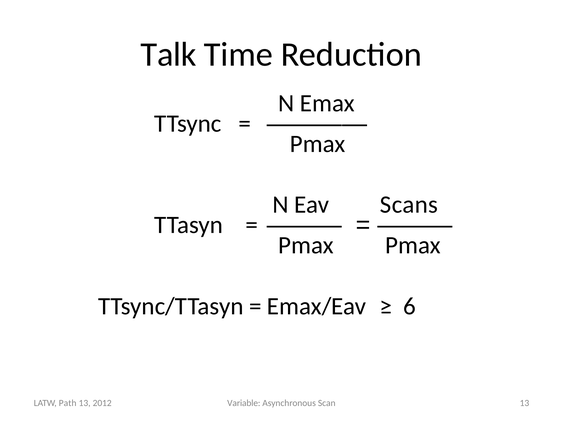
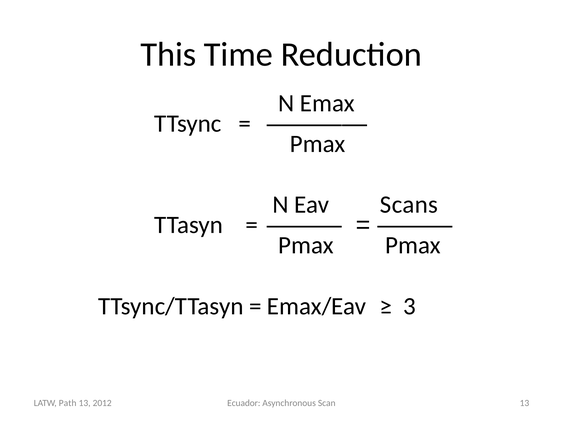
Talk: Talk -> This (168, 55)
6: 6 -> 3 (410, 306)
Variable: Variable -> Ecuador (244, 403)
